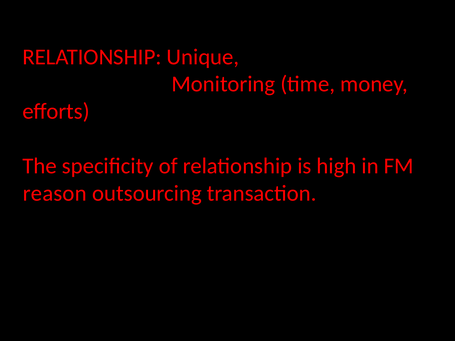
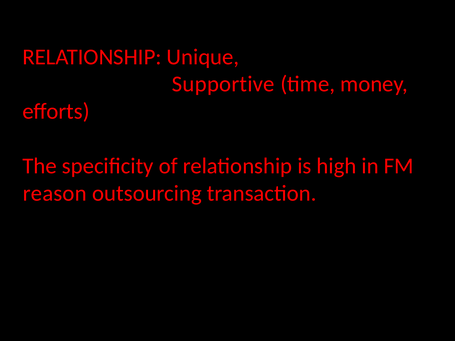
Monitoring: Monitoring -> Supportive (223, 84)
